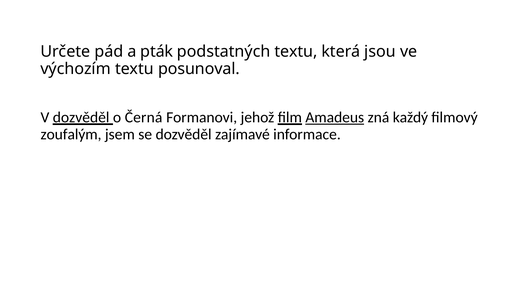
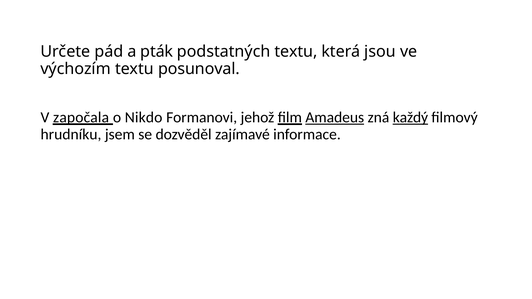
V dozvěděl: dozvěděl -> započala (81, 118)
Černá: Černá -> Nikdo (144, 118)
každý underline: none -> present (410, 118)
zoufalým: zoufalým -> hrudníku (71, 134)
